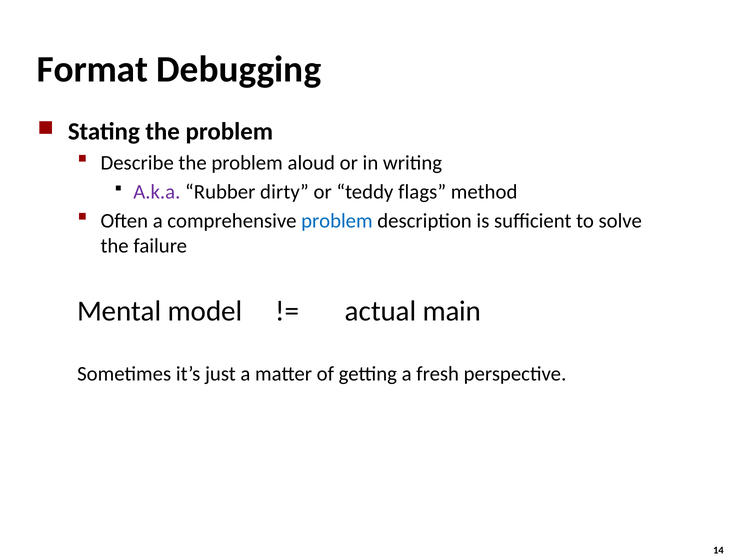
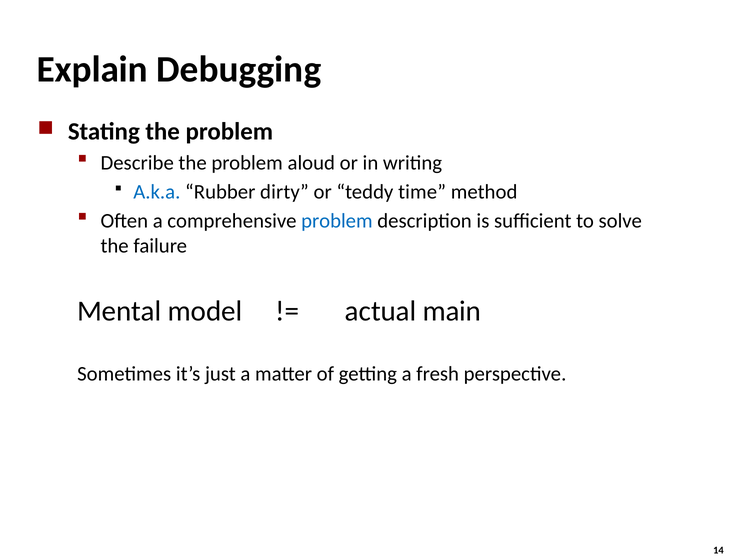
Format: Format -> Explain (92, 69)
A.k.a colour: purple -> blue (157, 192)
flags: flags -> time (422, 192)
